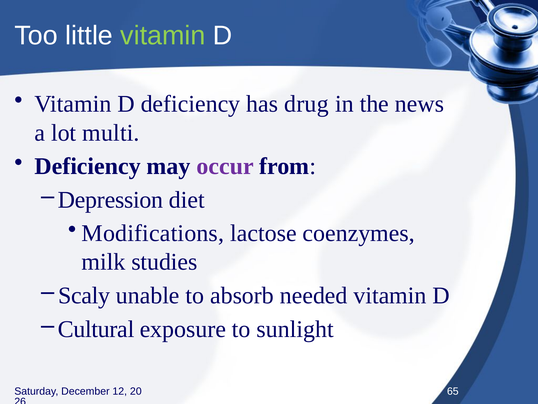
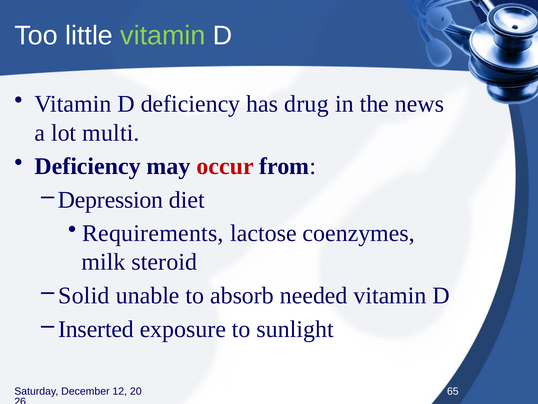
occur colour: purple -> red (225, 166)
Modifications: Modifications -> Requirements (153, 233)
studies: studies -> steroid (164, 262)
Scaly: Scaly -> Solid (84, 295)
Cultural: Cultural -> Inserted (96, 329)
